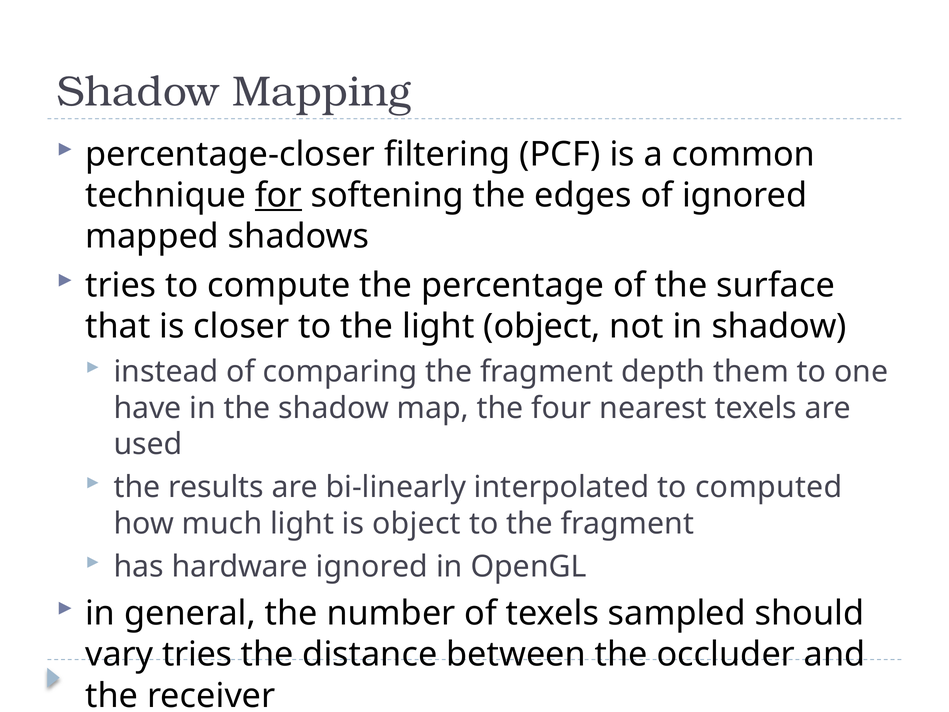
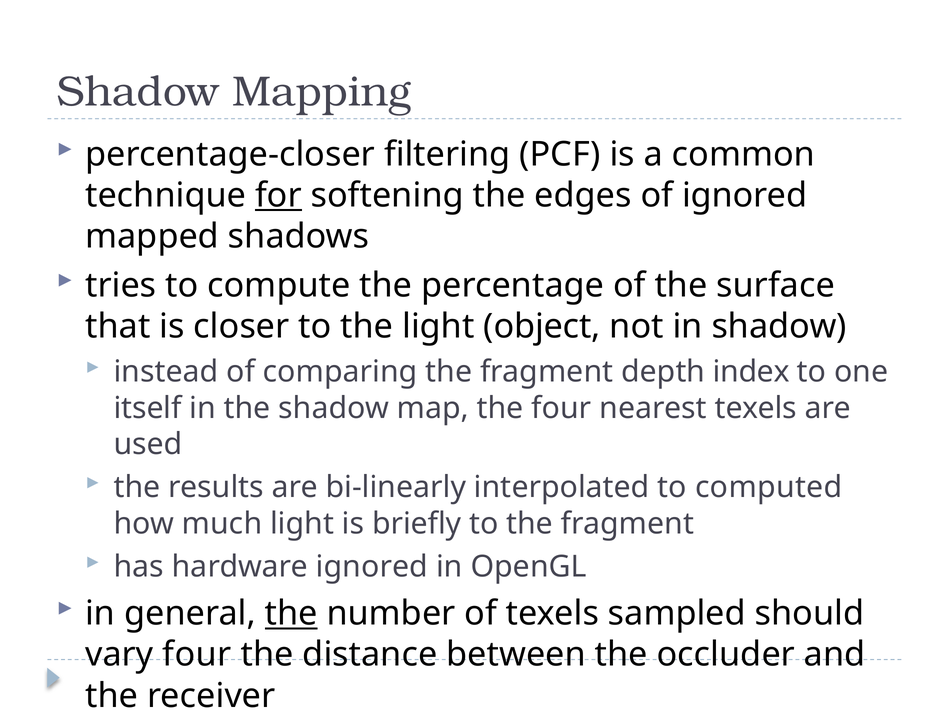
them: them -> index (751, 372)
have: have -> itself (148, 408)
is object: object -> briefly (417, 523)
the underline: none -> present (291, 613)
vary tries: tries -> four (197, 654)
